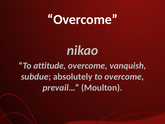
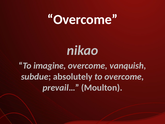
attitude: attitude -> imagine (50, 66)
